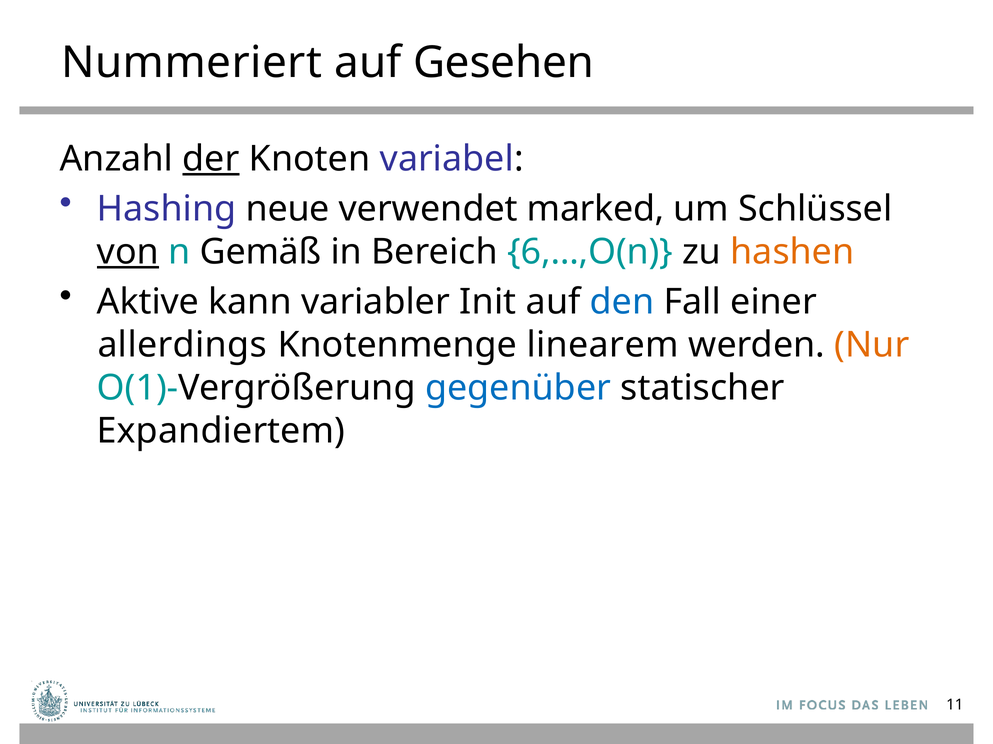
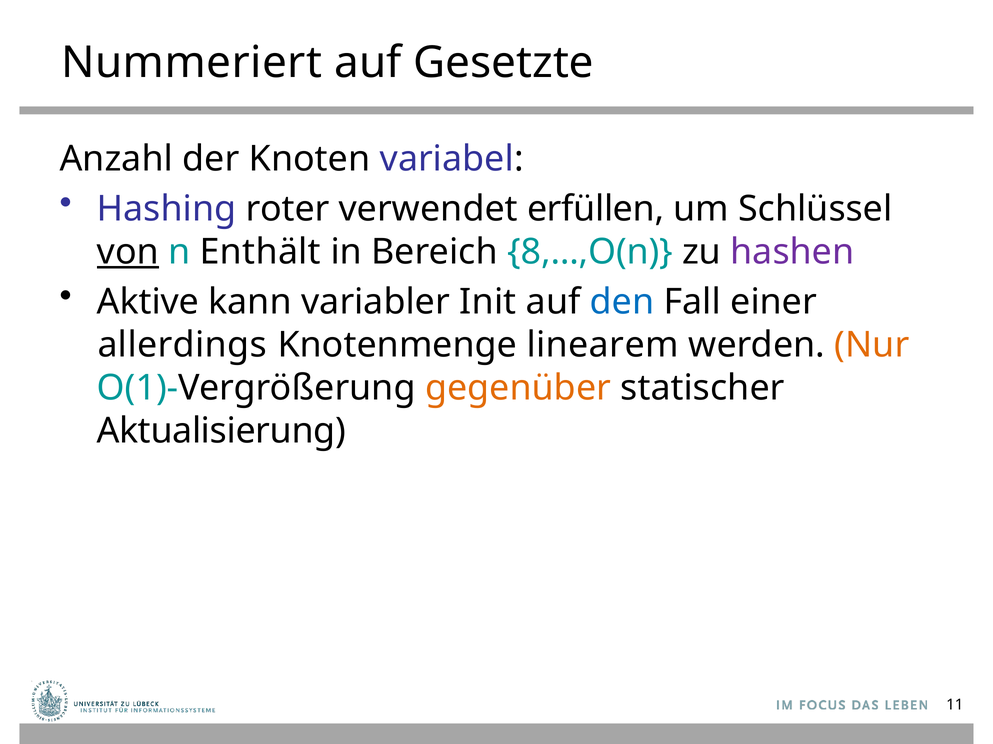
Gesehen: Gesehen -> Gesetzte (503, 63)
der underline: present -> none (211, 159)
neue: neue -> roter (288, 209)
marked: marked -> erfüllen (596, 209)
Gemäß: Gemäß -> Enthält (260, 252)
6,…,O(n: 6,…,O(n -> 8,…,O(n (590, 252)
hashen colour: orange -> purple (792, 252)
gegenüber colour: blue -> orange (518, 388)
Expandiertem: Expandiertem -> Aktualisierung (221, 431)
